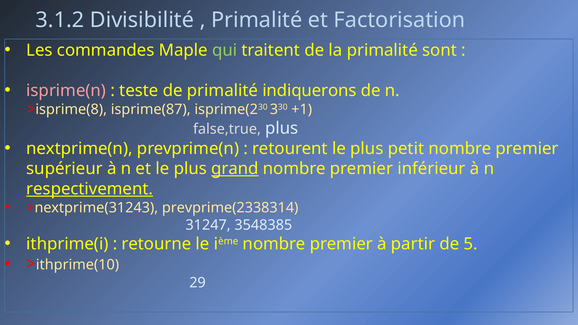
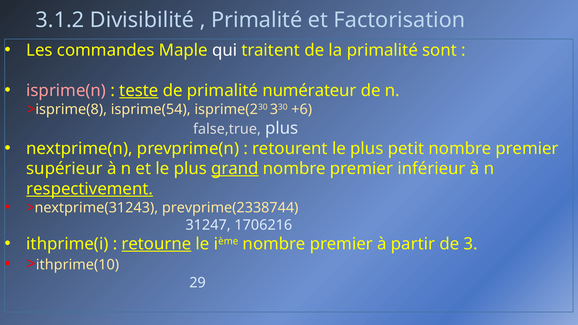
qui colour: light green -> white (225, 50)
teste underline: none -> present (139, 91)
indiquerons: indiquerons -> numérateur (309, 91)
isprime(87: isprime(87 -> isprime(54 (151, 109)
+1: +1 -> +6 (302, 109)
prevprime(2338314: prevprime(2338314 -> prevprime(2338744 (230, 208)
3548385: 3548385 -> 1706216 (263, 225)
retourne underline: none -> present (156, 244)
5: 5 -> 3 (471, 244)
